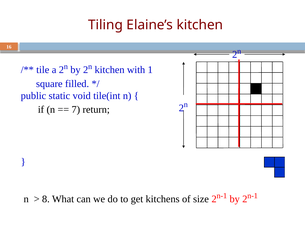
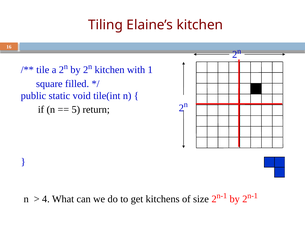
7: 7 -> 5 (76, 110)
8: 8 -> 4 (46, 200)
